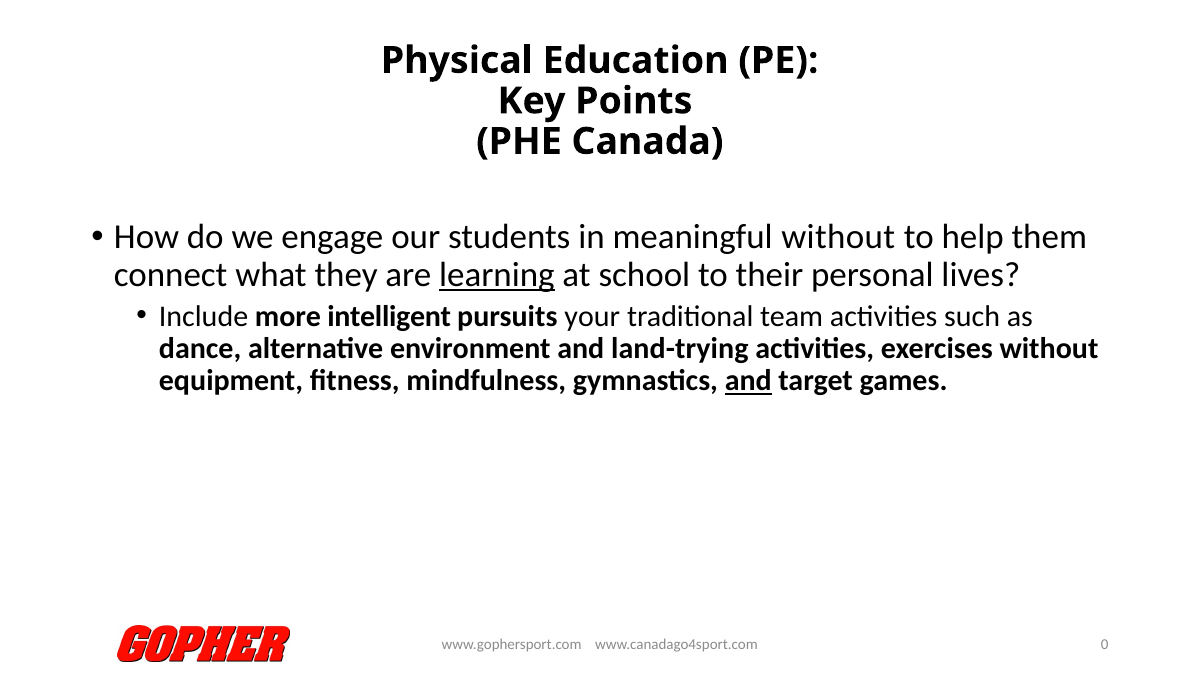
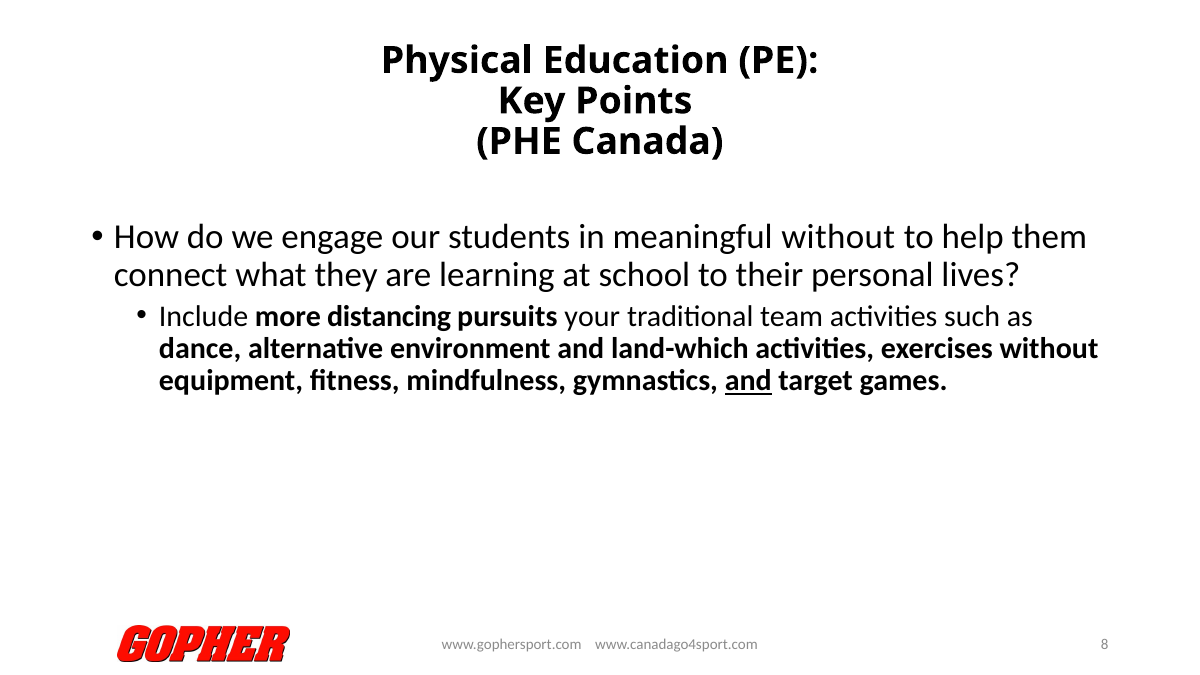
learning underline: present -> none (497, 275)
intelligent: intelligent -> distancing (389, 316)
land-trying: land-trying -> land-which (680, 349)
0: 0 -> 8 (1105, 644)
